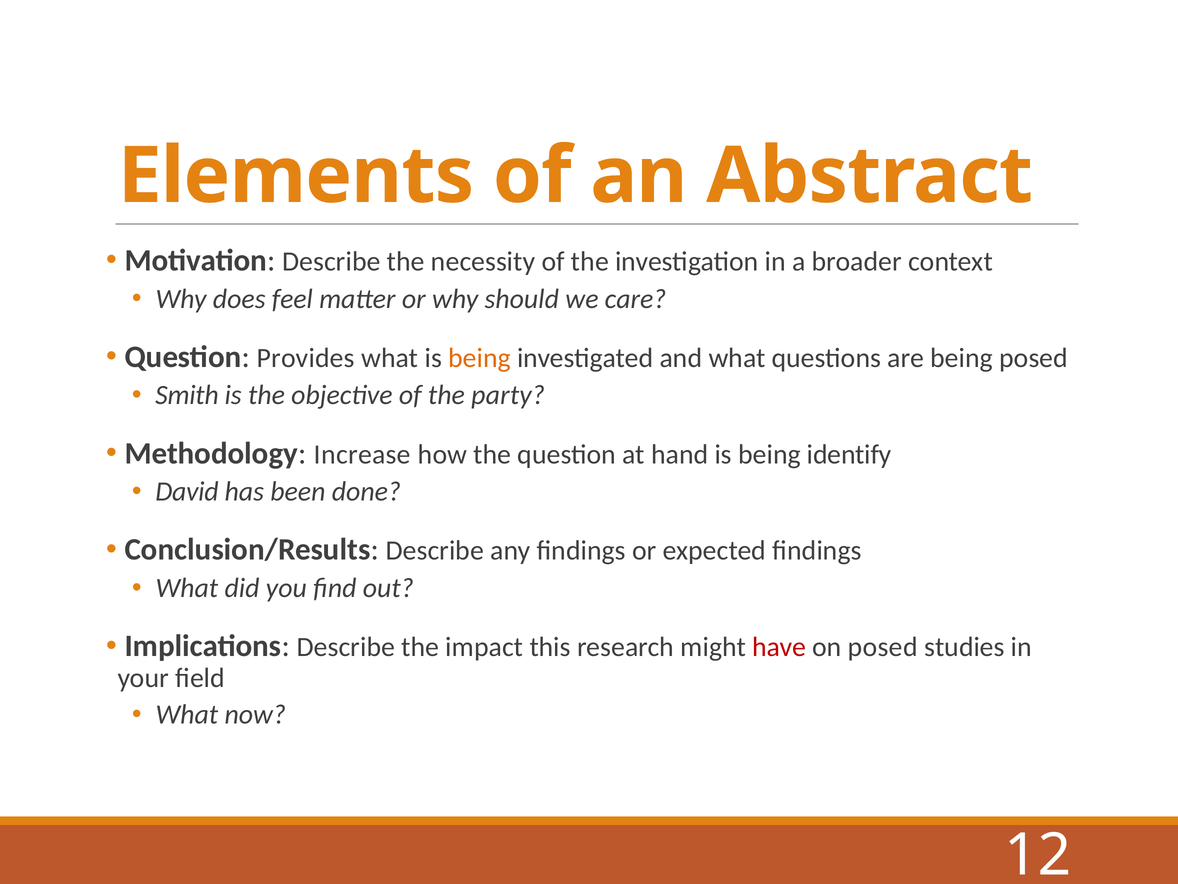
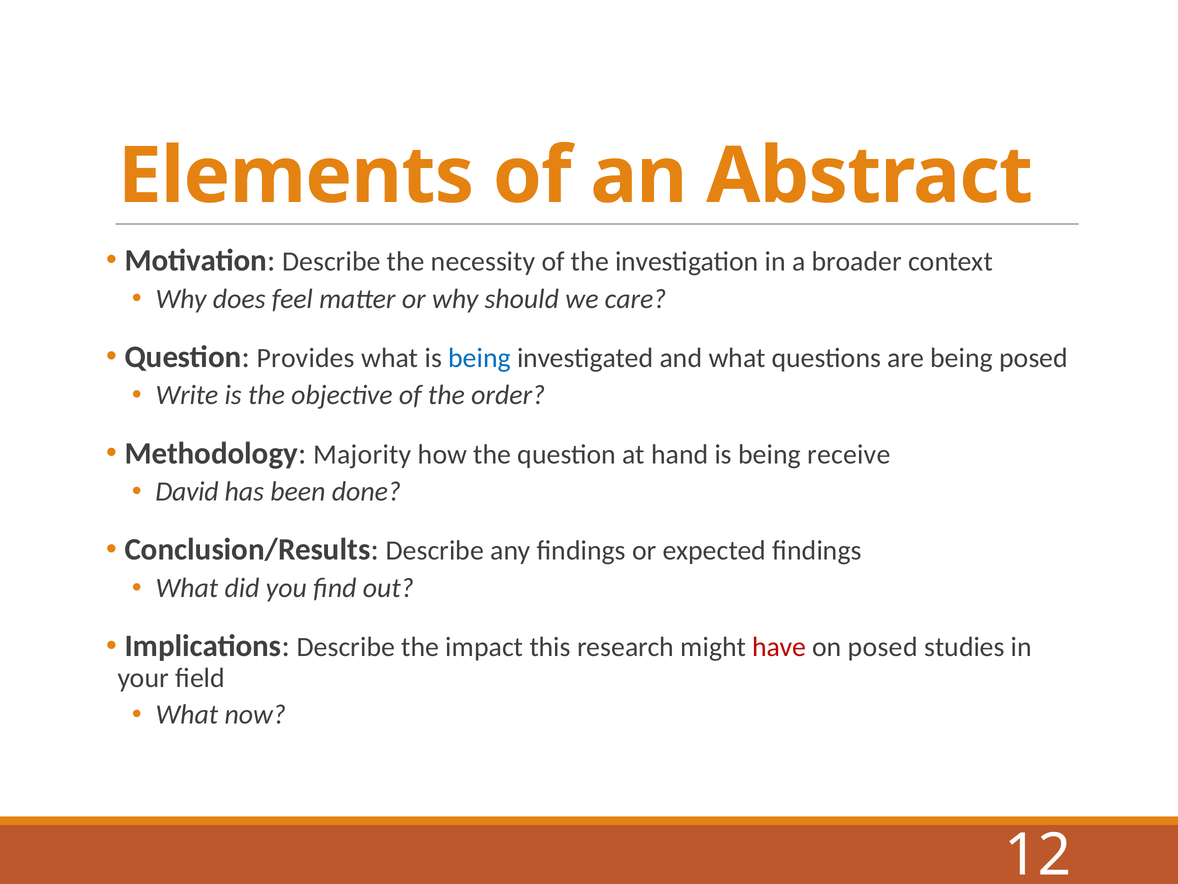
being colour: orange -> blue (479, 358)
Smith: Smith -> Write (187, 395)
party: party -> order (508, 395)
Increase: Increase -> Majority (362, 454)
identify: identify -> receive (849, 454)
